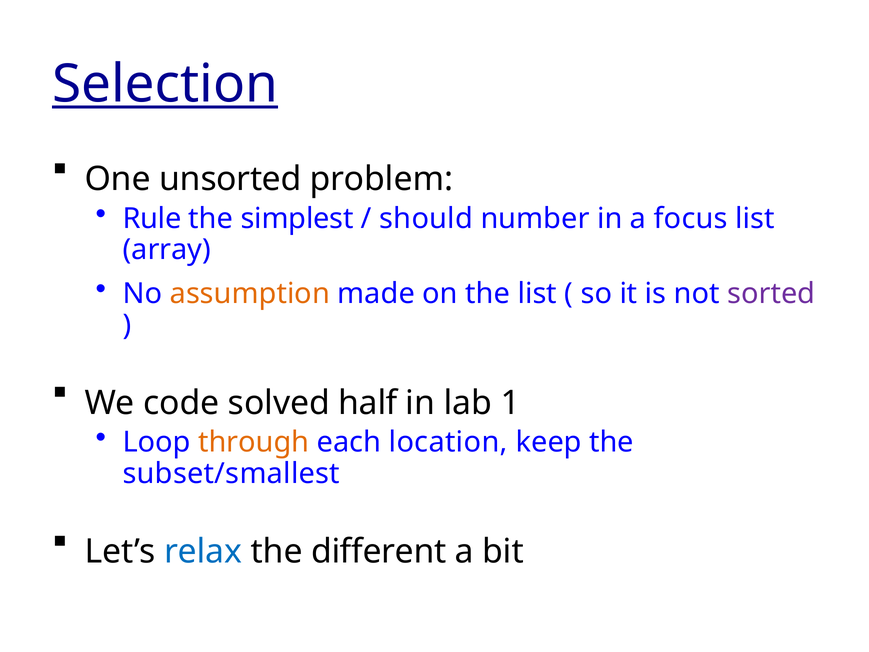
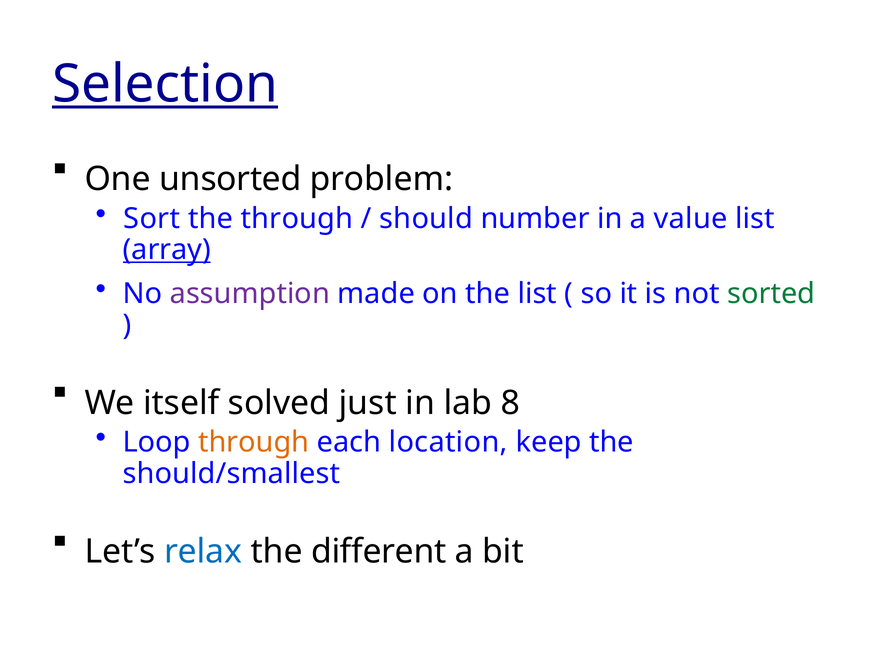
Rule: Rule -> Sort (152, 218)
the simplest: simplest -> through (297, 218)
focus: focus -> value (691, 218)
array underline: none -> present (167, 250)
assumption colour: orange -> purple (250, 294)
sorted colour: purple -> green (771, 294)
code: code -> itself (181, 403)
half: half -> just (368, 403)
1: 1 -> 8 (511, 403)
subset/smallest: subset/smallest -> should/smallest (231, 473)
